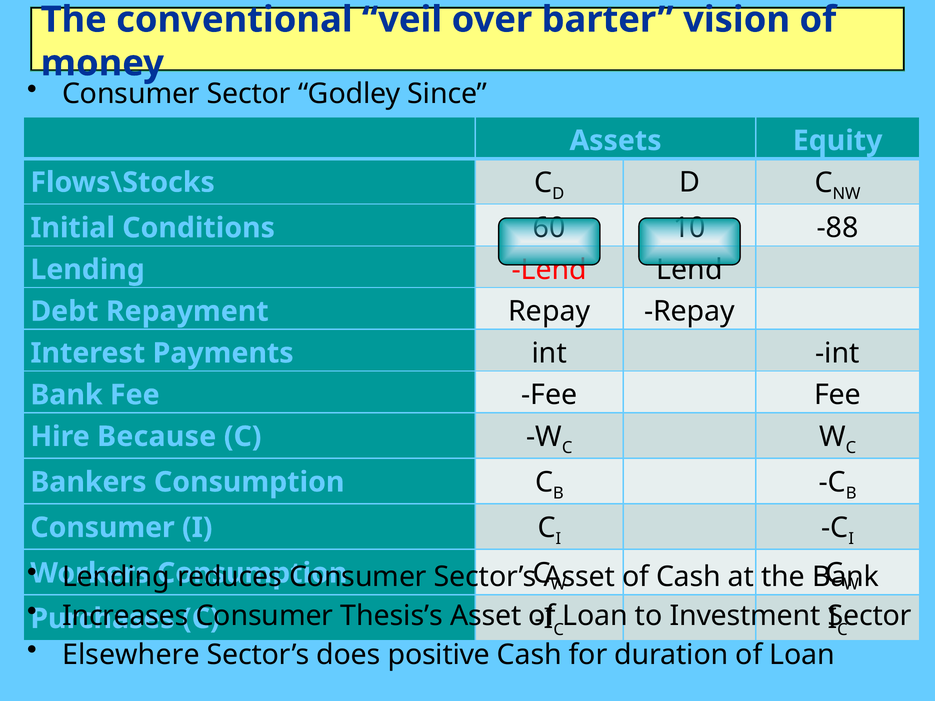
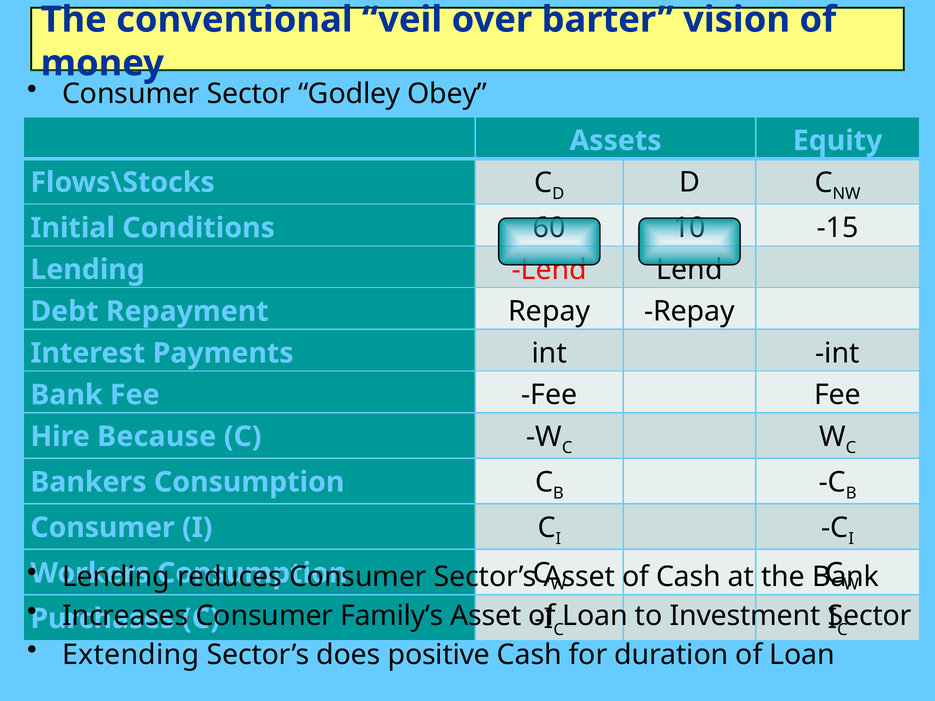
Since: Since -> Obey (447, 94)
-88: -88 -> -15 (838, 228)
Thesis’s: Thesis’s -> Family’s (392, 616)
Elsewhere: Elsewhere -> Extending (131, 655)
